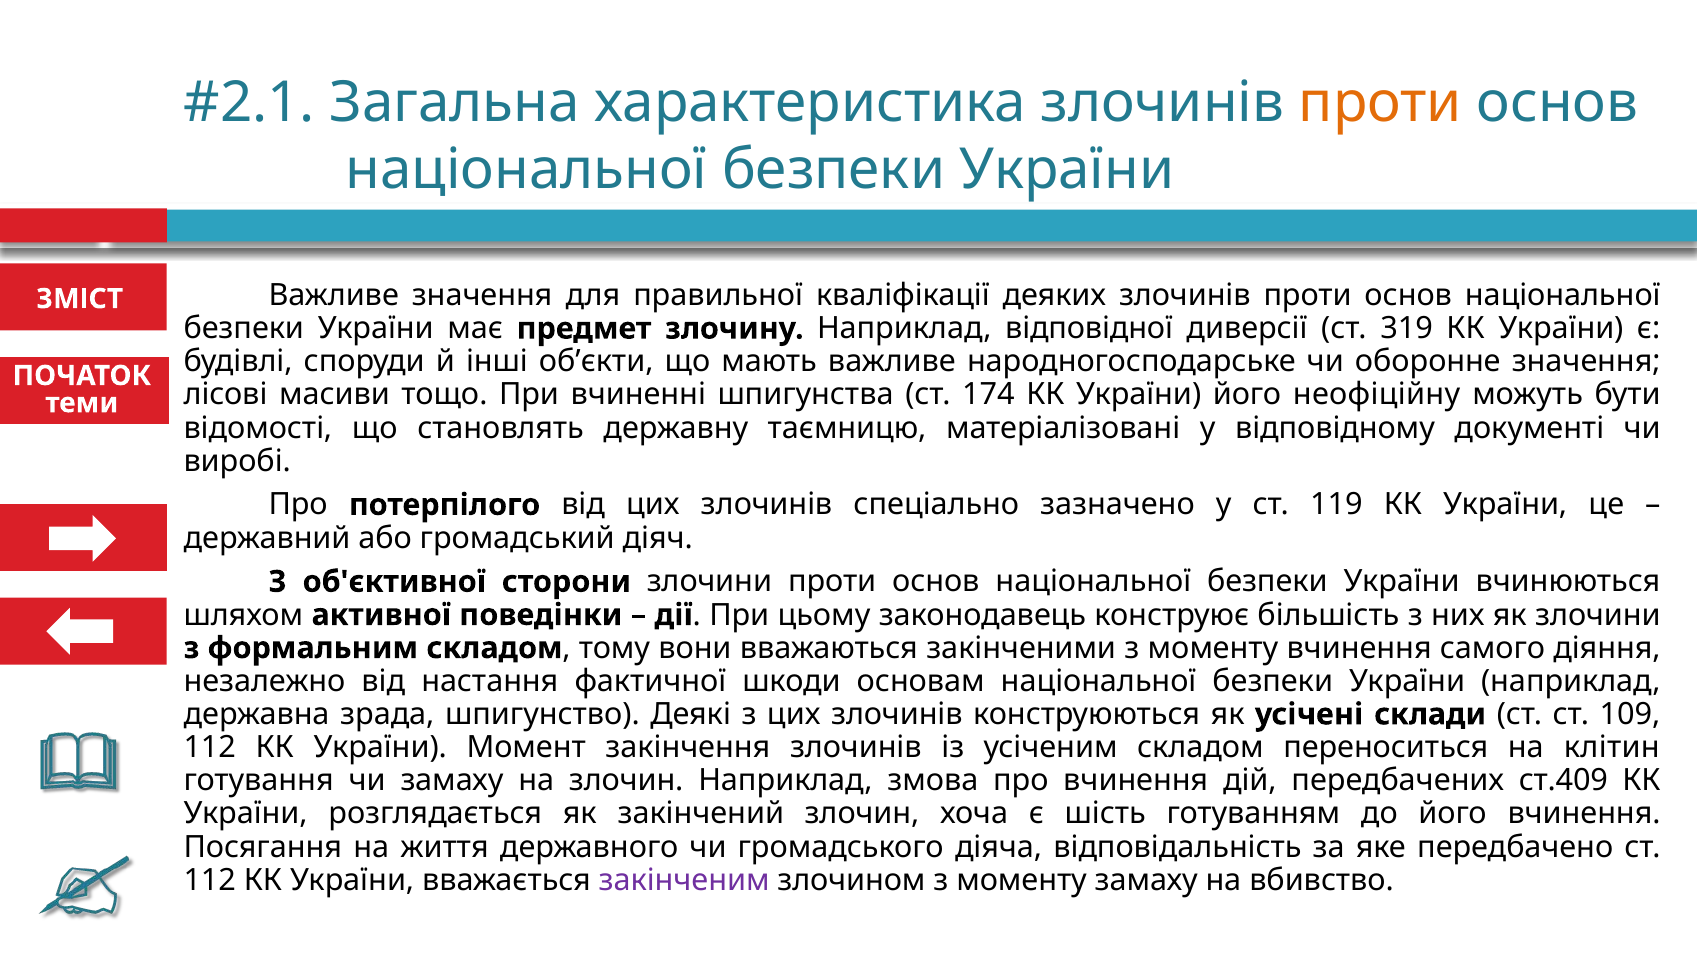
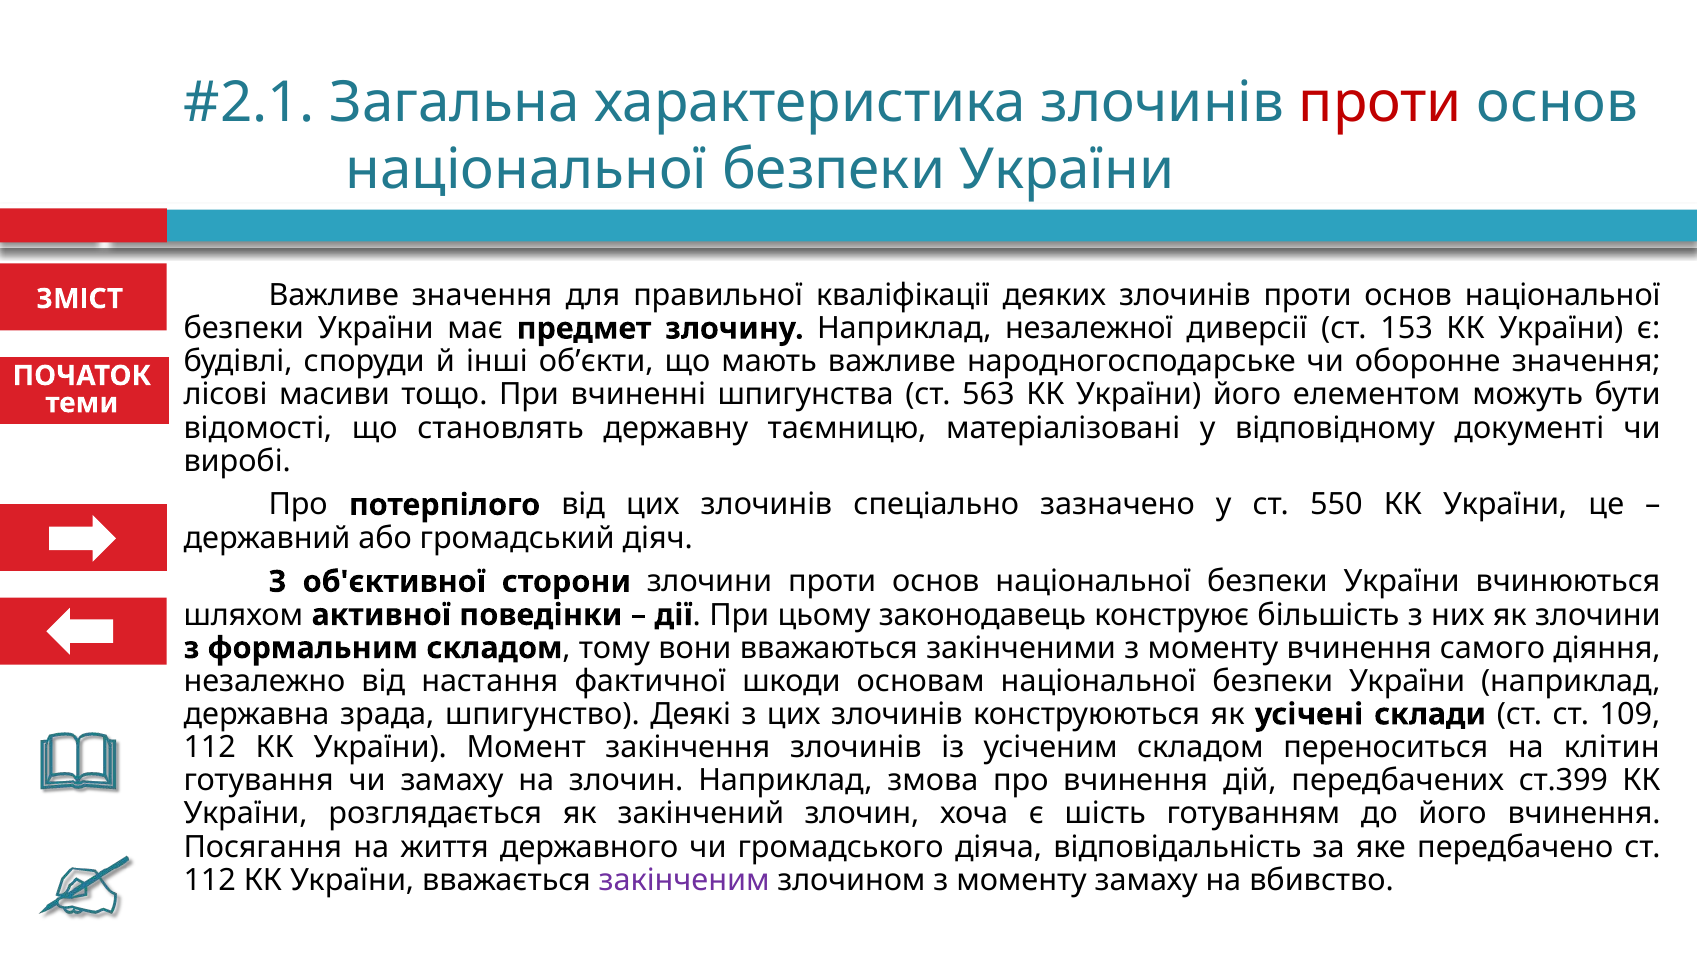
проти colour: orange -> red (1380, 102)
відповідної: відповідної -> незалежної (1089, 328)
319: 319 -> 153 (1407, 328)
174: 174 -> 563 (988, 395)
неофіційну: неофіційну -> елементом (1377, 395)
119: 119 -> 550 (1336, 505)
ст.409: ст.409 -> ст.399 (1563, 780)
